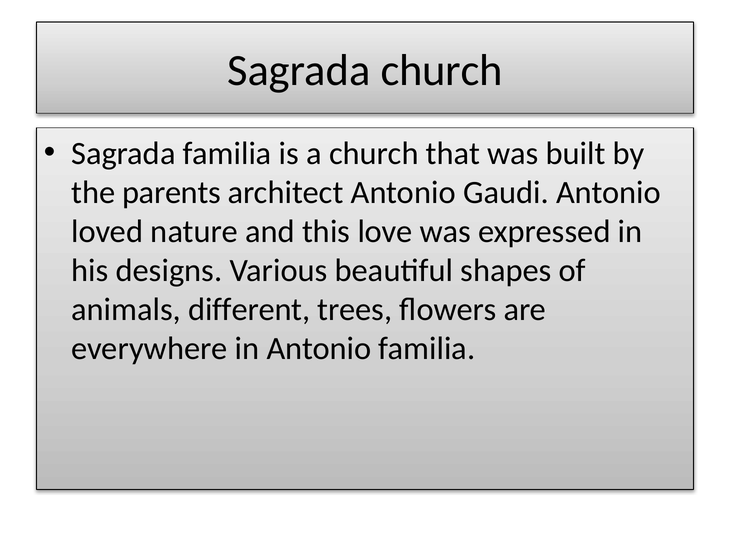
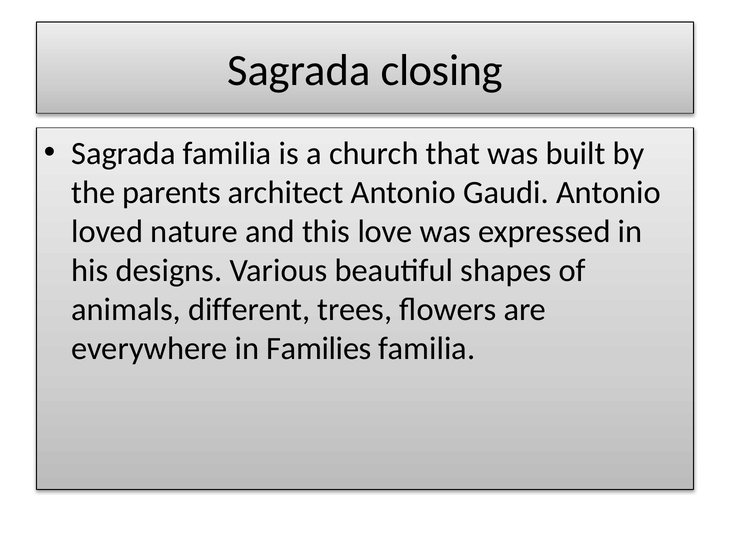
Sagrada church: church -> closing (442, 71)
in Antonio: Antonio -> Families (319, 348)
